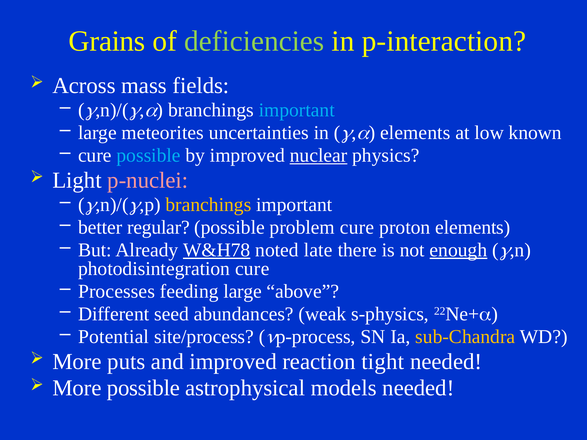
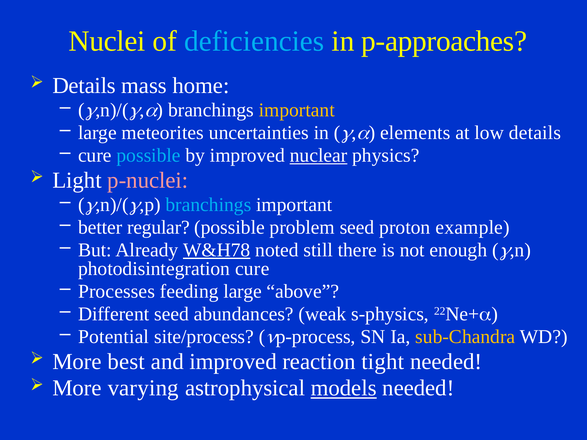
Grains: Grains -> Nuclei (107, 41)
deficiencies colour: light green -> light blue (254, 41)
p-interaction: p-interaction -> p-approaches (444, 41)
Across: Across -> Details (84, 86)
fields: fields -> home (201, 86)
important colour: light blue -> yellow (297, 110)
low known: known -> details (535, 133)
branchings colour: yellow -> light blue (208, 205)
problem cure: cure -> seed (357, 227)
proton elements: elements -> example (473, 227)
late: late -> still (318, 250)
enough underline: present -> none (458, 250)
puts: puts -> best (126, 362)
More possible: possible -> varying (143, 388)
models underline: none -> present (344, 388)
